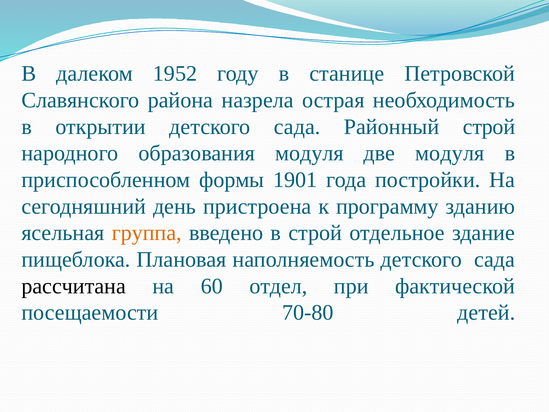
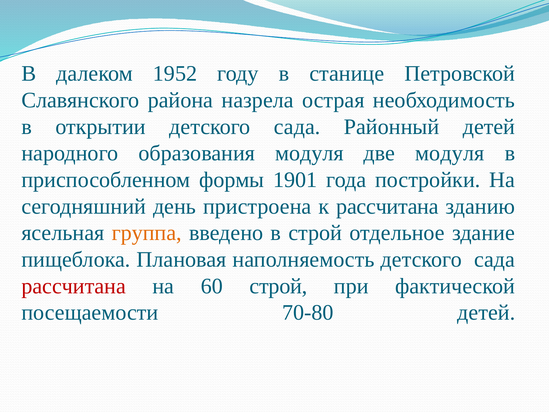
Районный строй: строй -> детей (489, 127)
к программу: программу -> рассчитана (387, 206)
рассчитана colour: black -> red (74, 286)
60 отдел: отдел -> строй (278, 286)
